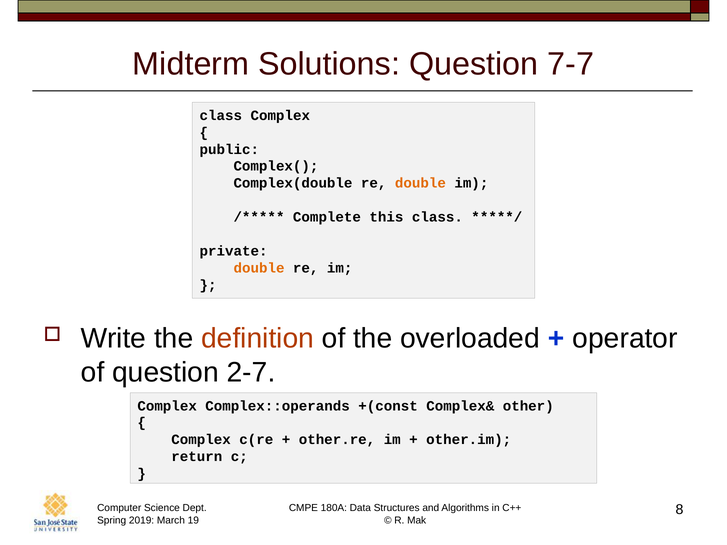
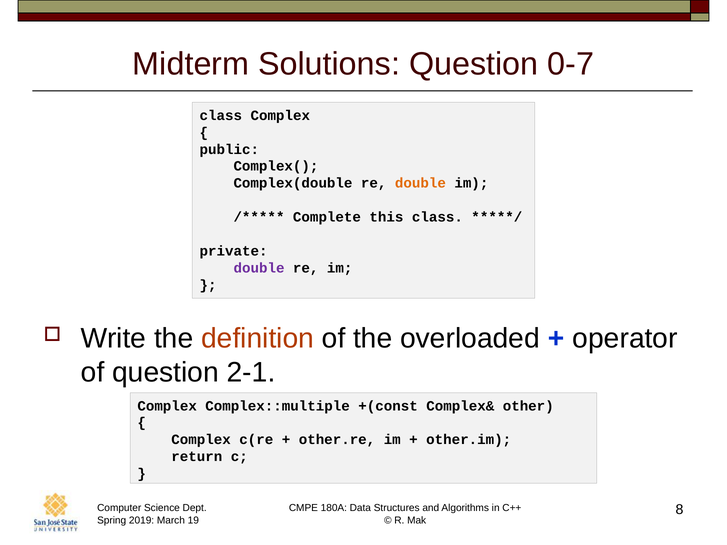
7-7: 7-7 -> 0-7 (571, 64)
double colour: orange -> purple (259, 268)
2-7: 2-7 -> 2-1 (251, 373)
Complex::operands: Complex::operands -> Complex::multiple (278, 406)
